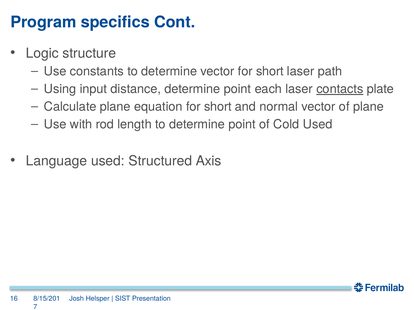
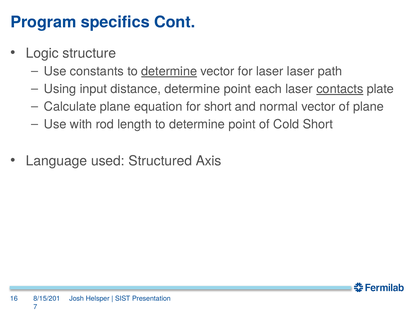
determine underline: none -> present (169, 72)
vector for short: short -> laser (270, 72)
Cold Used: Used -> Short (318, 125)
